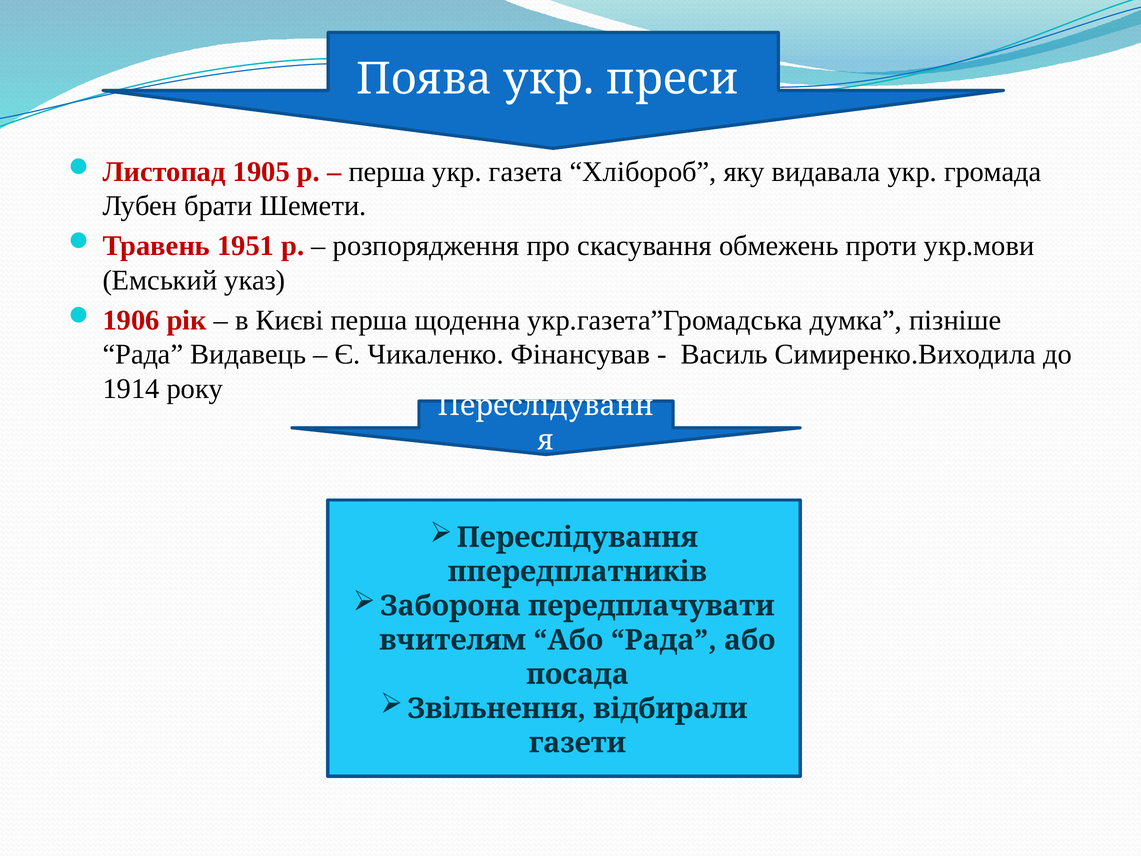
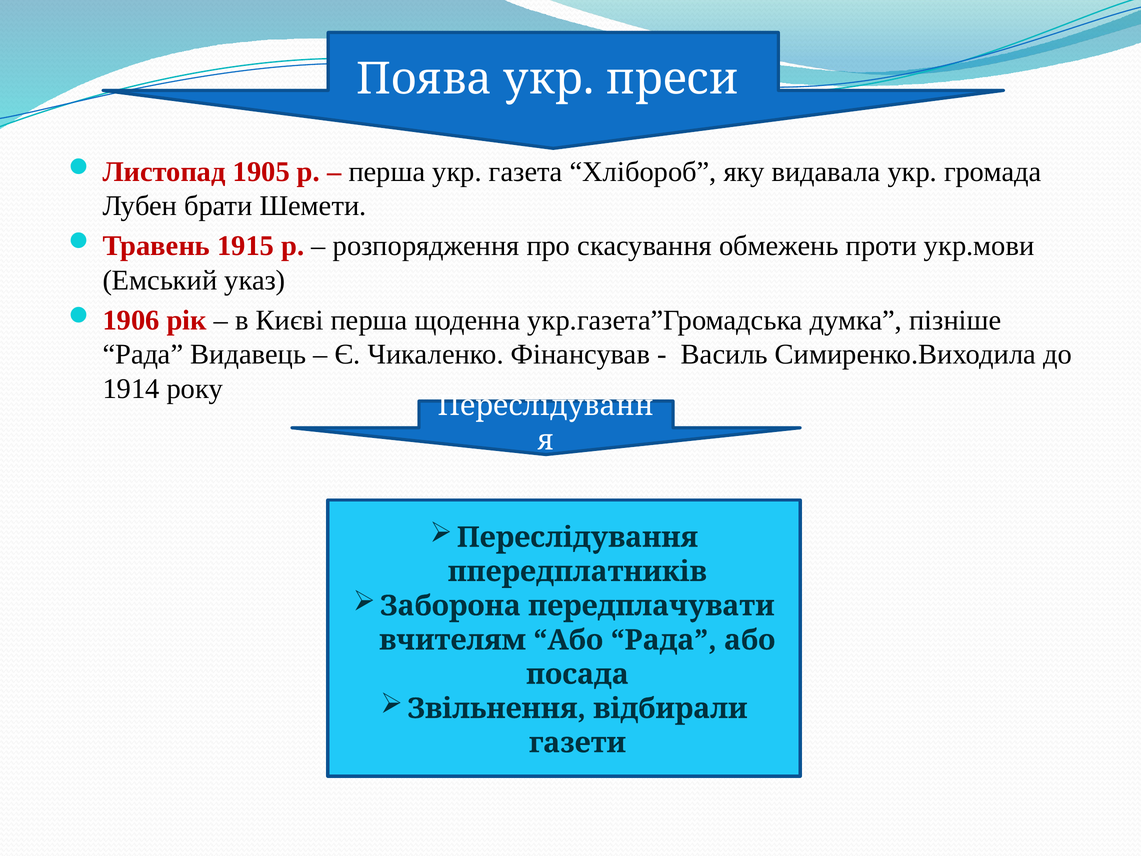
1951: 1951 -> 1915 (246, 246)
